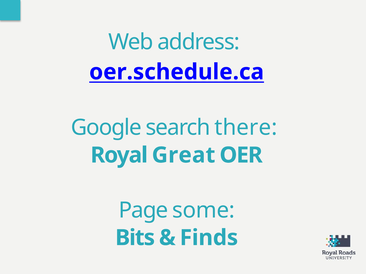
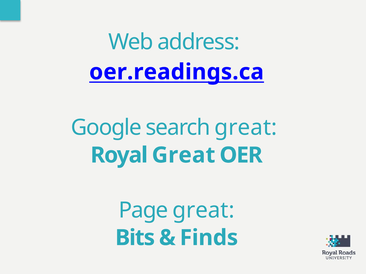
oer.schedule.ca: oer.schedule.ca -> oer.readings.ca (177, 72)
search there: there -> great (246, 128)
Page some: some -> great (203, 211)
